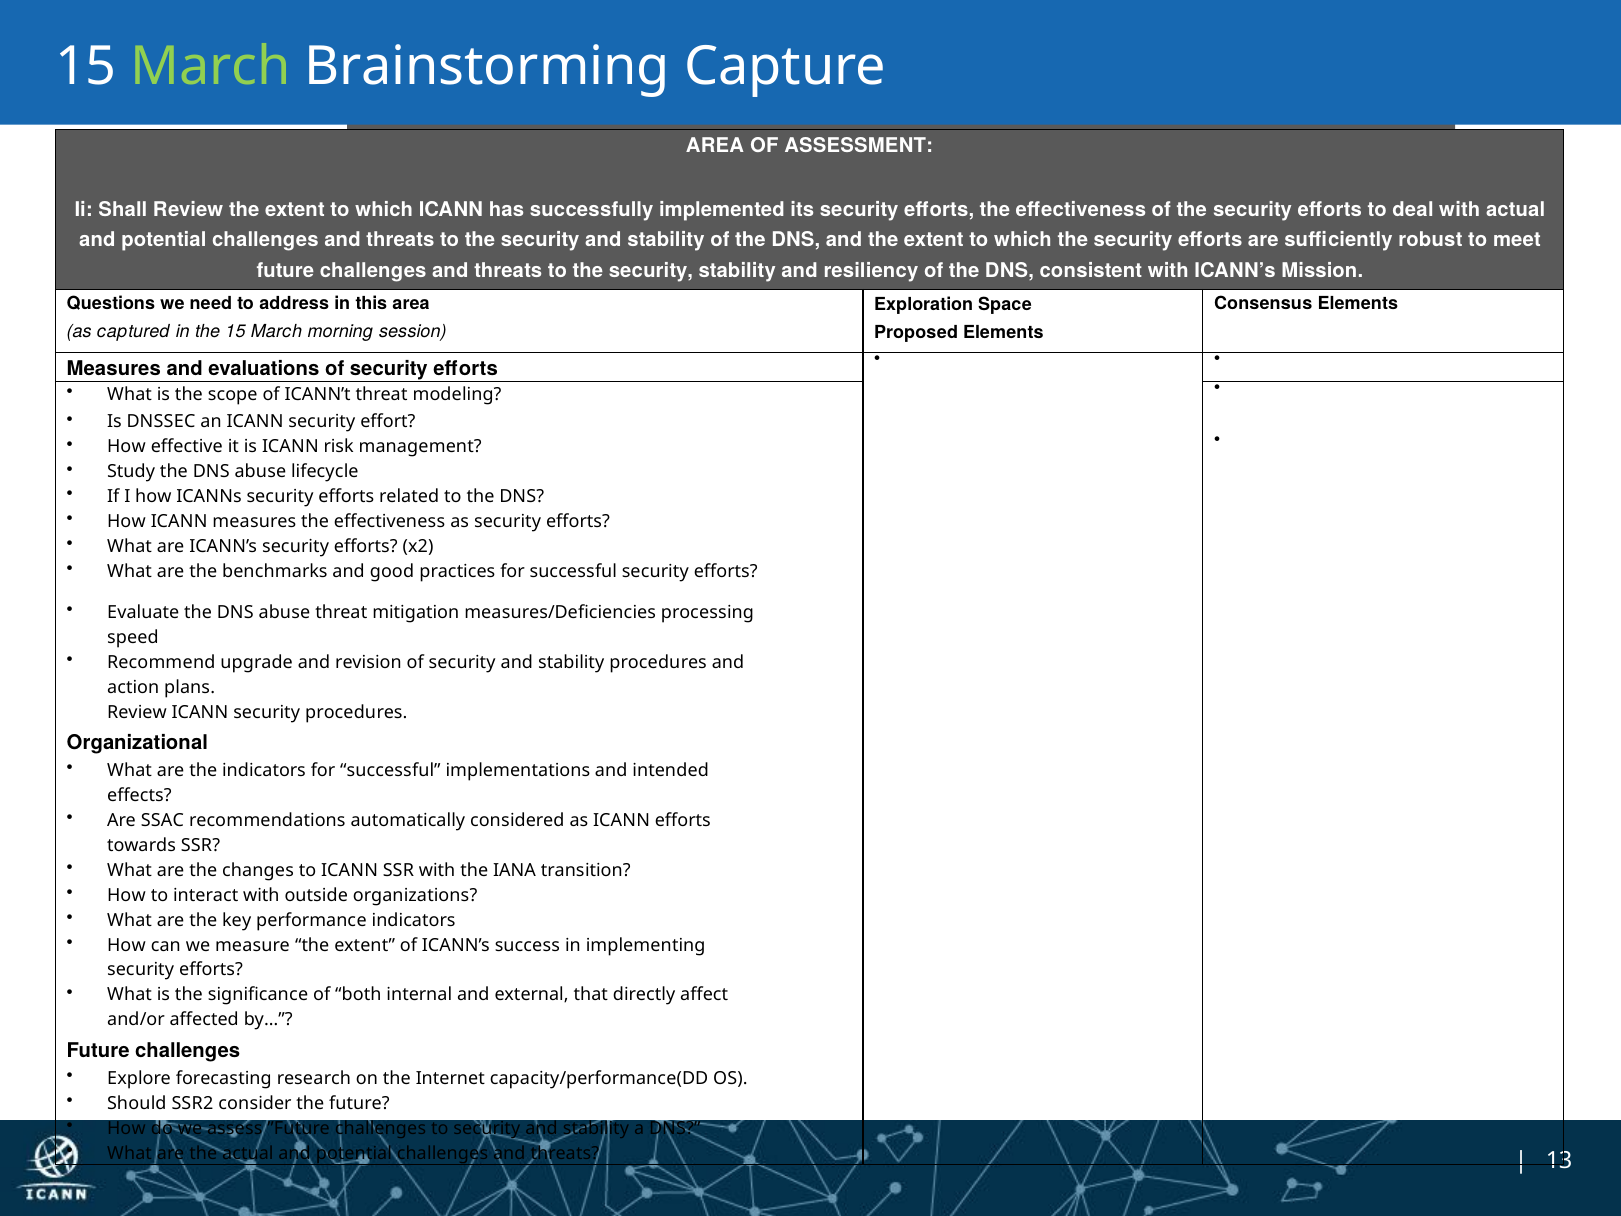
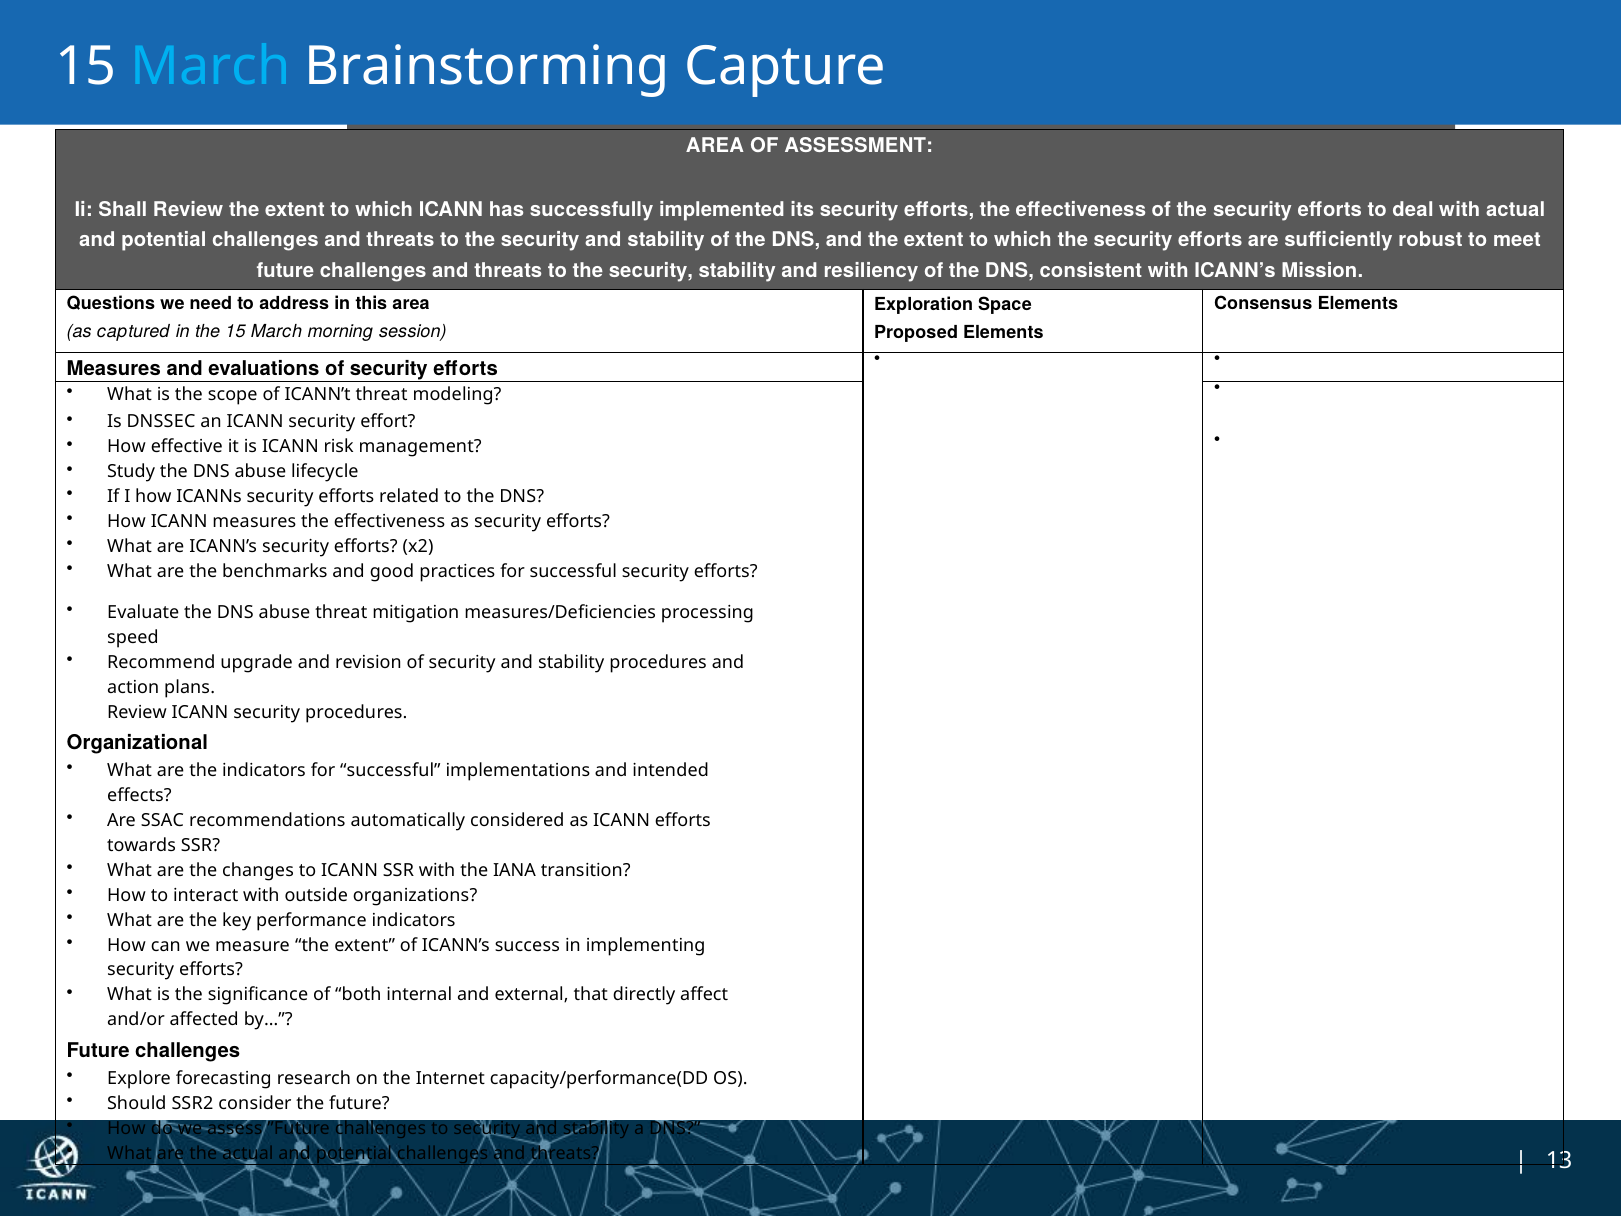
March colour: light green -> light blue (211, 67)
